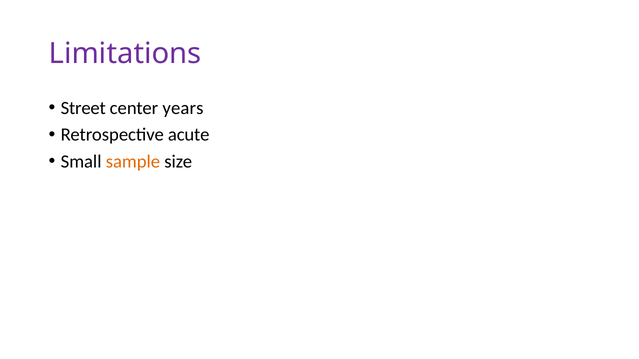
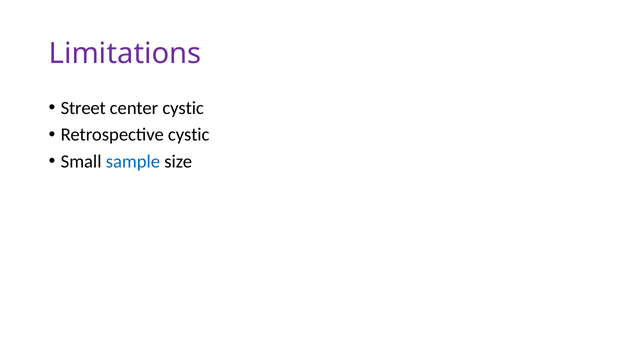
center years: years -> cystic (183, 108)
Retrospective acute: acute -> cystic (189, 135)
sample colour: orange -> blue (133, 162)
